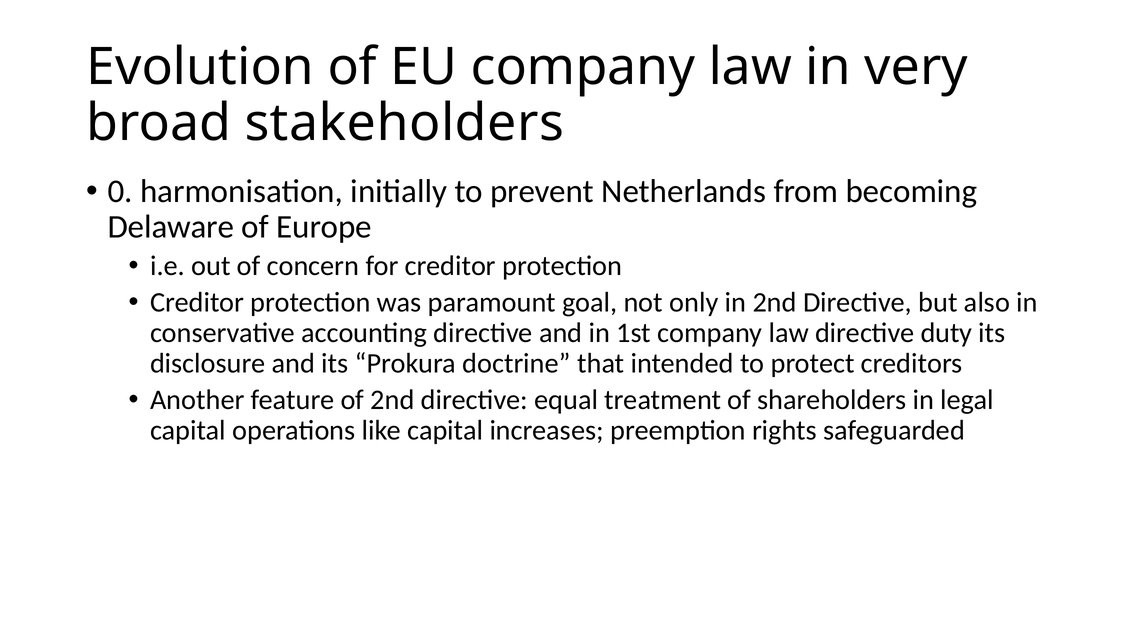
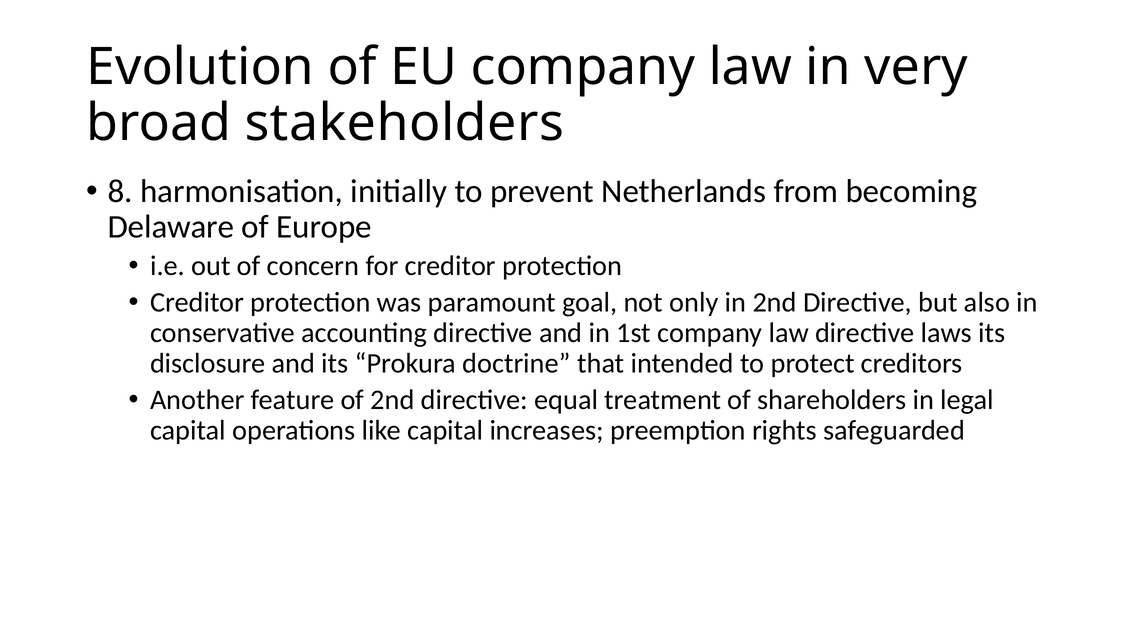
0: 0 -> 8 (120, 191)
duty: duty -> laws (946, 333)
